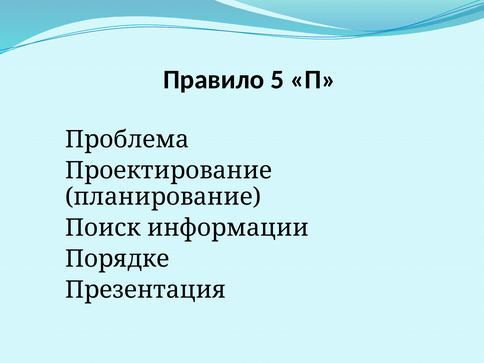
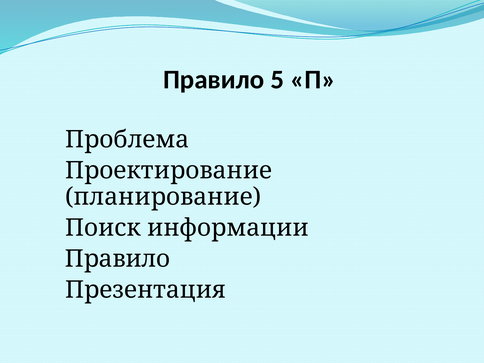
Порядке: Порядке -> Правило (118, 259)
